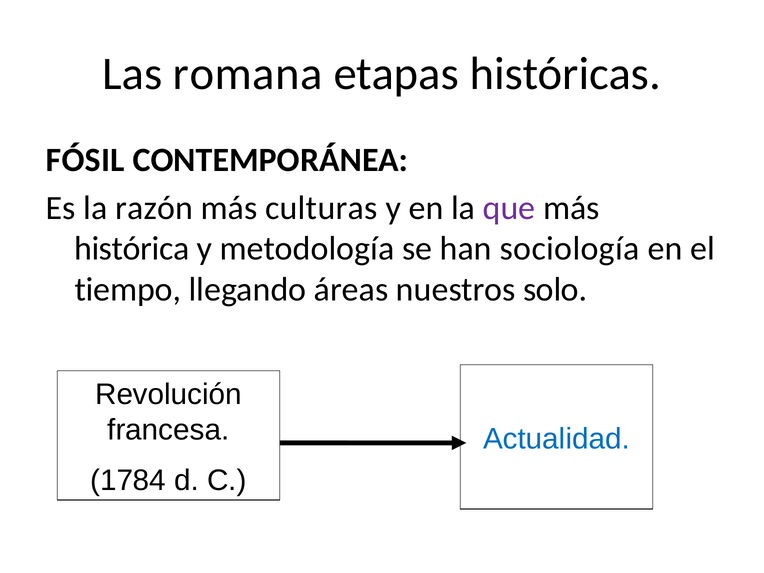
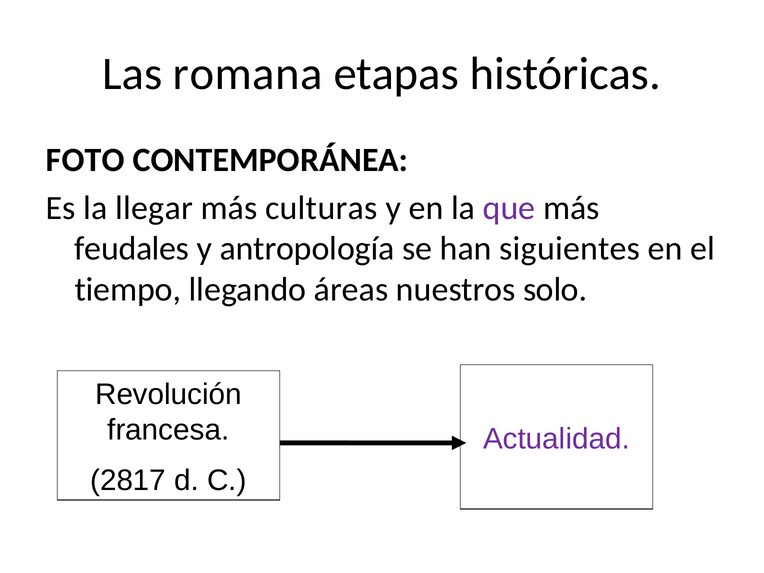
FÓSIL: FÓSIL -> FOTO (85, 160)
razón: razón -> llegar (154, 208)
histórica: histórica -> feudales (132, 249)
metodología: metodología -> antropología (307, 249)
sociología: sociología -> siguientes (570, 249)
Actualidad colour: blue -> purple (556, 439)
1784: 1784 -> 2817 (128, 481)
